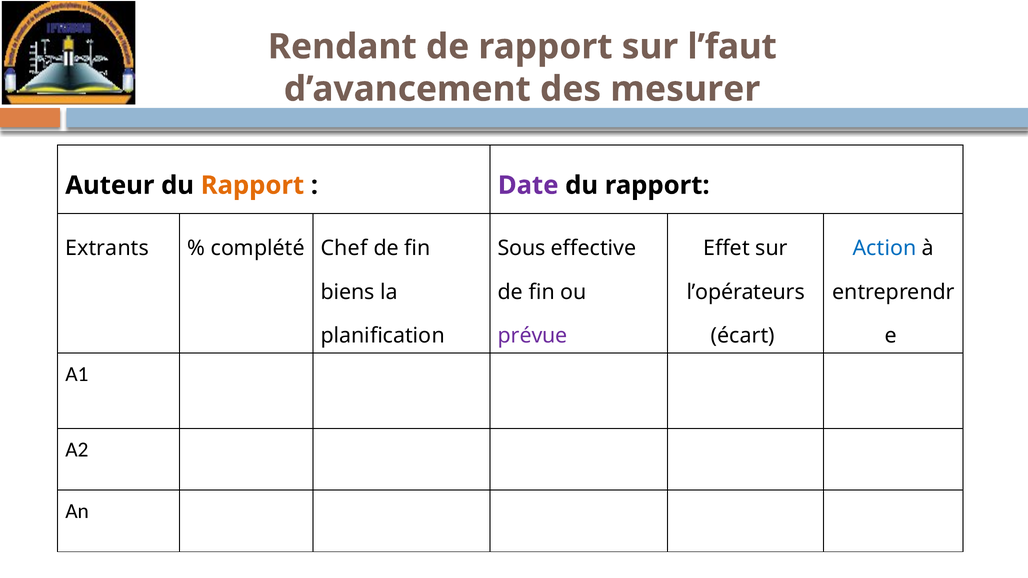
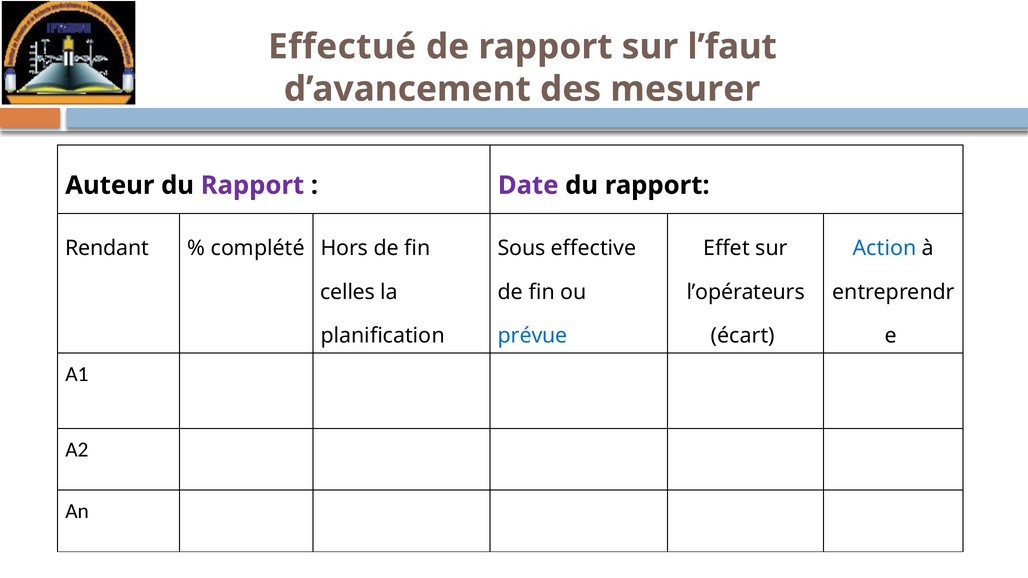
Rendant: Rendant -> Effectué (342, 47)
Rapport colour: orange -> purple (252, 185)
Extrants: Extrants -> Rendant (107, 248)
Chef: Chef -> Hors (344, 248)
biens: biens -> celles (348, 292)
prévue colour: purple -> blue (533, 336)
